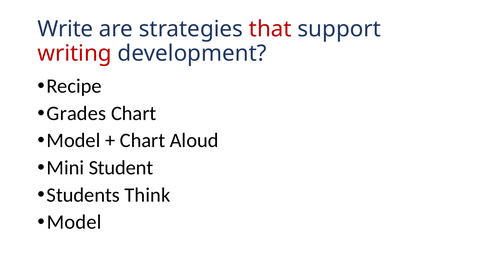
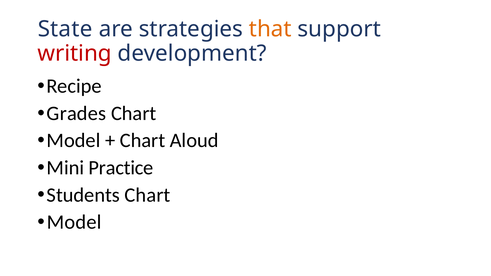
Write: Write -> State (65, 29)
that colour: red -> orange (270, 29)
Student: Student -> Practice (121, 168)
Students Think: Think -> Chart (147, 195)
